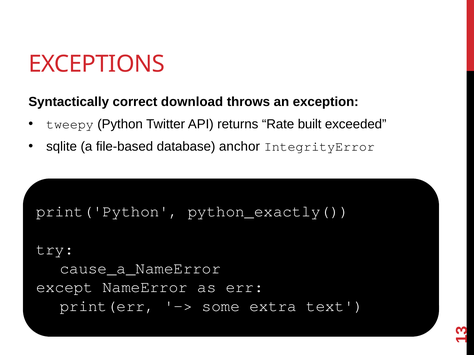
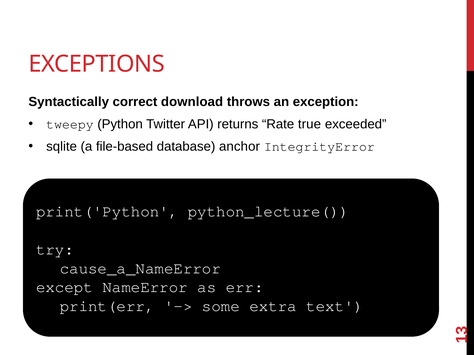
built: built -> true (309, 124)
python_exactly(: python_exactly( -> python_lecture( (268, 212)
